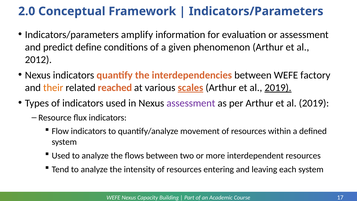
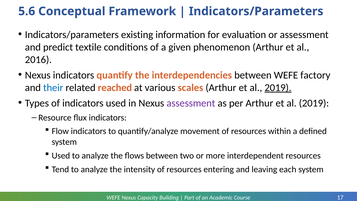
2.0: 2.0 -> 5.6 (27, 11)
amplify: amplify -> existing (137, 35)
define: define -> textile (88, 47)
2012: 2012 -> 2016 (38, 60)
their colour: orange -> blue (53, 88)
scales underline: present -> none (190, 88)
